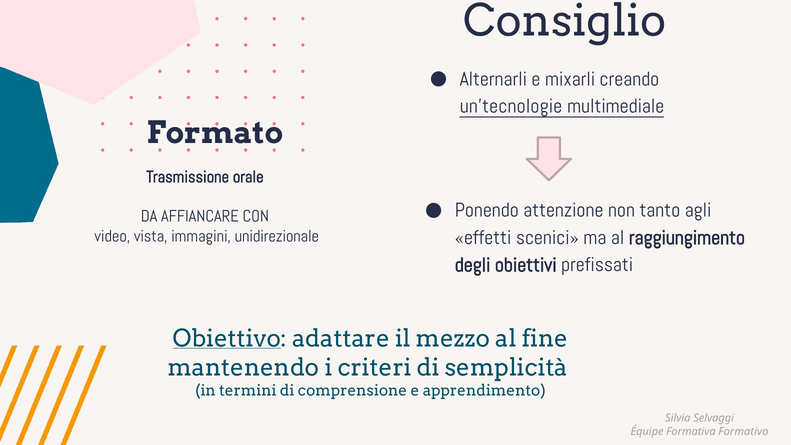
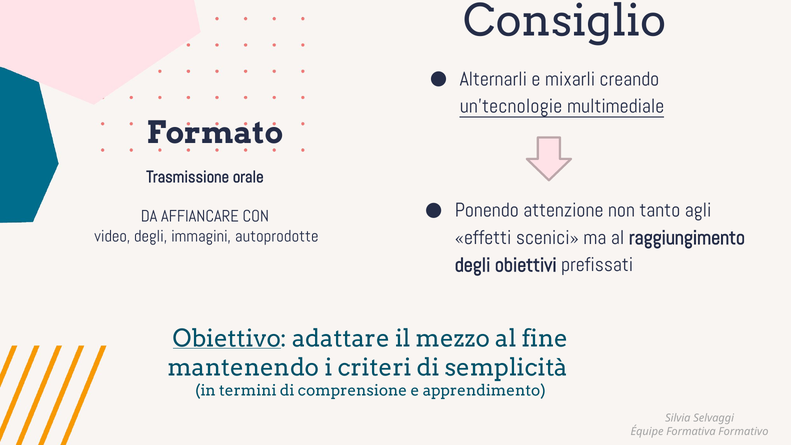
video vista: vista -> degli (151, 236)
unidirezionale: unidirezionale -> autoprodotte (277, 236)
